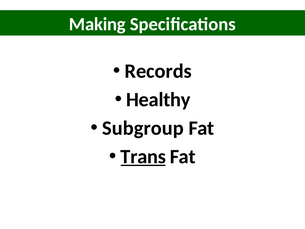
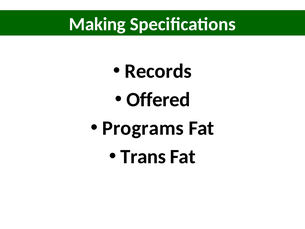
Healthy: Healthy -> Offered (158, 100)
Subgroup: Subgroup -> Programs (143, 128)
Trans underline: present -> none (143, 156)
